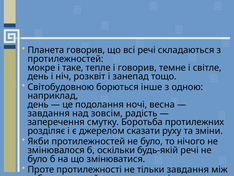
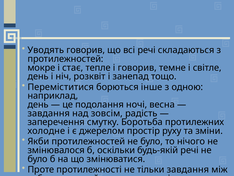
Планета: Планета -> Уводять (46, 50)
таке: таке -> стає (73, 67)
Світобудовною: Світобудовною -> Переміститися (61, 87)
розділяє: розділяє -> холодне (46, 131)
сказати: сказати -> простір (143, 131)
